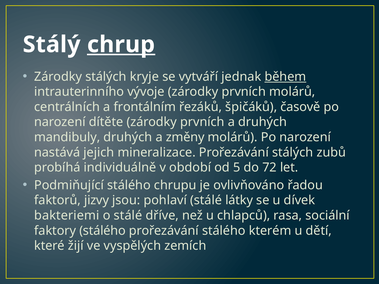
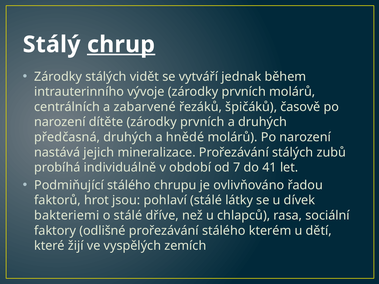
kryje: kryje -> vidět (144, 77)
během underline: present -> none (285, 77)
frontálním: frontálním -> zabarvené (145, 107)
mandibuly: mandibuly -> předčasná (67, 137)
změny: změny -> hnědé (185, 137)
5: 5 -> 7 (237, 168)
72: 72 -> 41 (270, 168)
jizvy: jizvy -> hrot (97, 200)
faktory stálého: stálého -> odlišné (102, 231)
